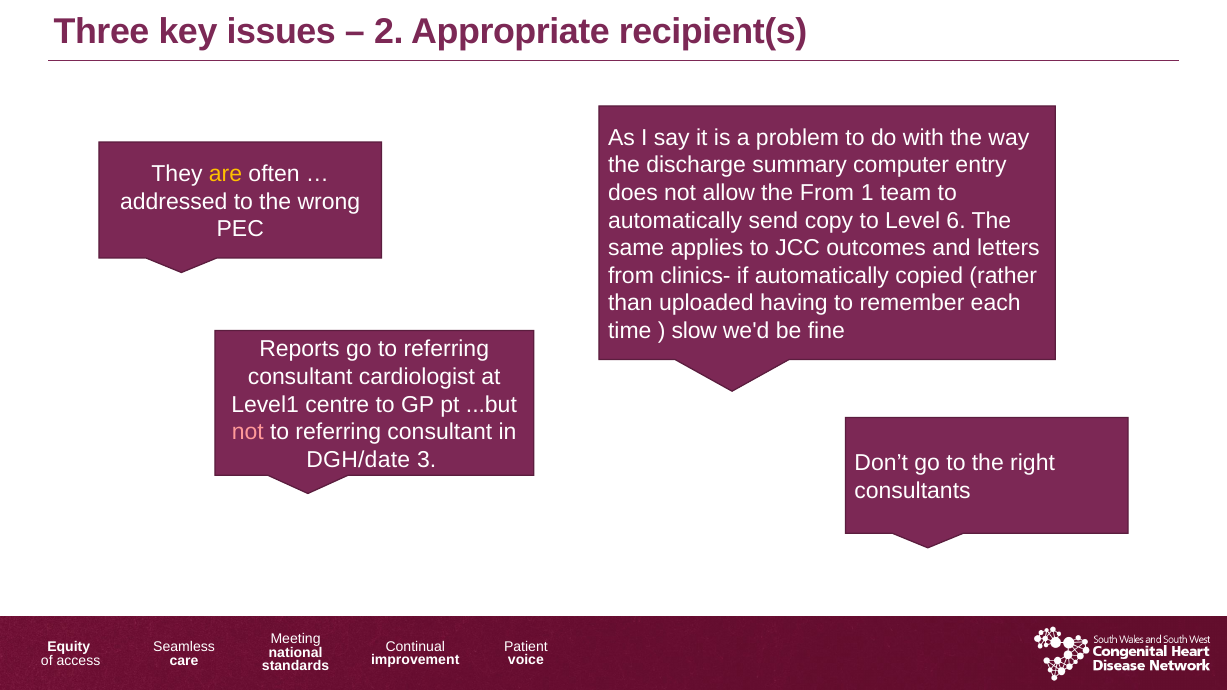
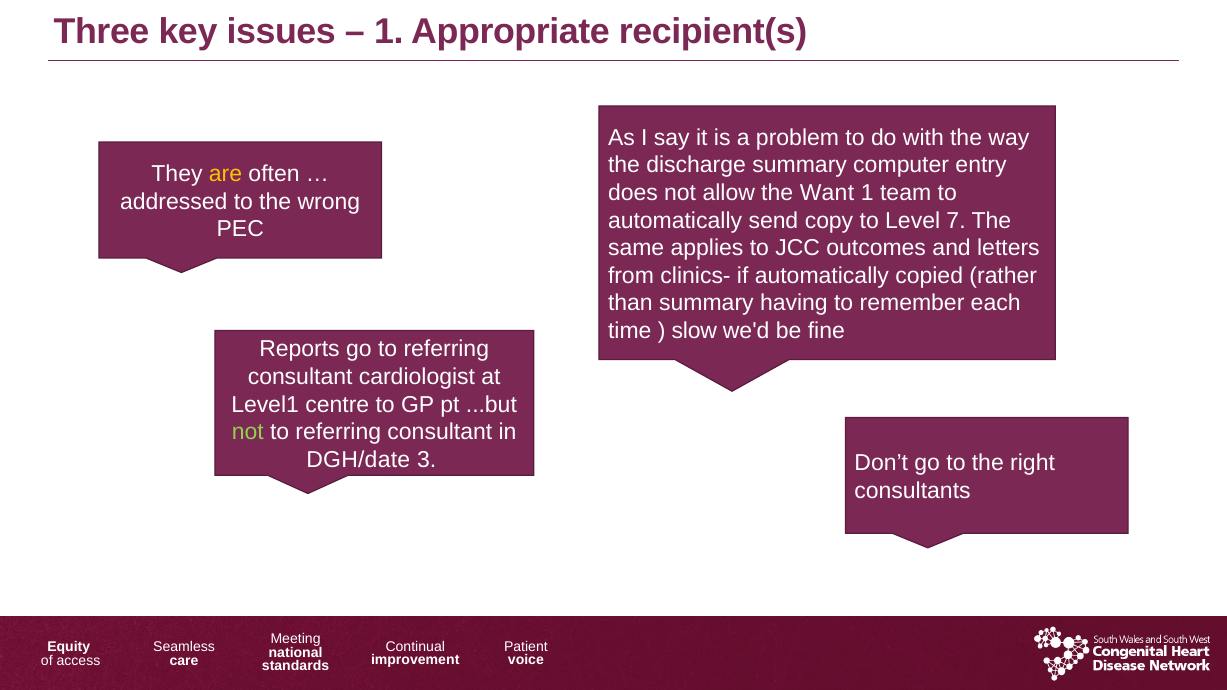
2: 2 -> 1 (389, 32)
the From: From -> Want (827, 193)
6: 6 -> 7 (956, 221)
than uploaded: uploaded -> summary (706, 303)
not colour: pink -> light green (248, 432)
